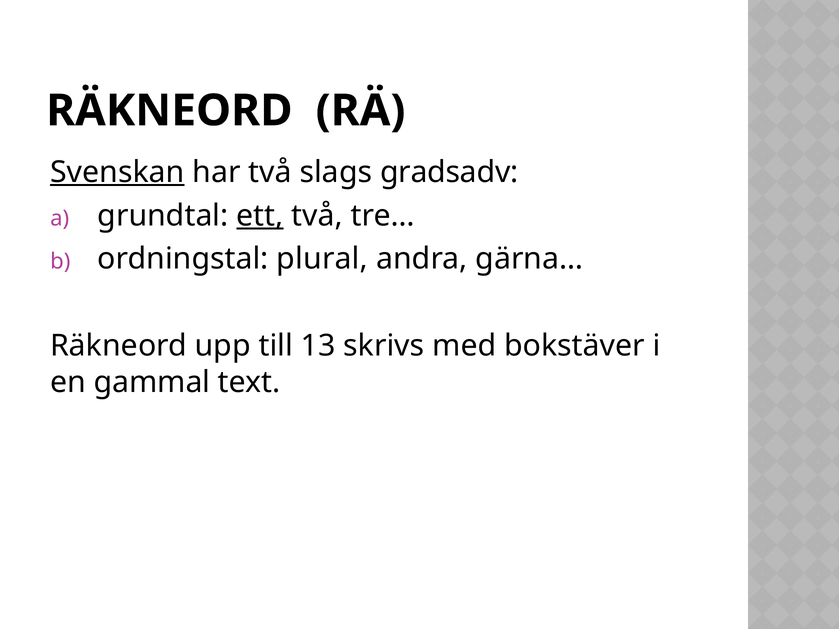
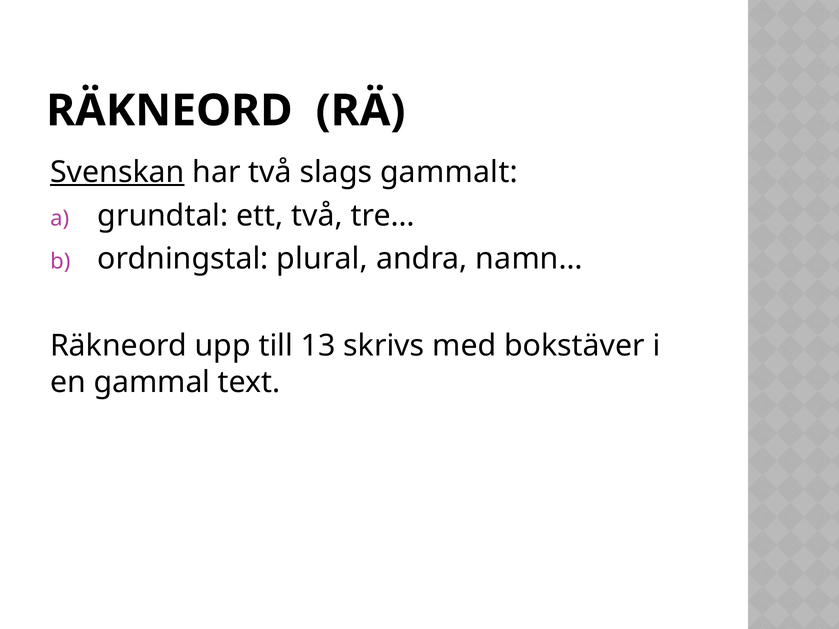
gradsadv: gradsadv -> gammalt (449, 172)
ett underline: present -> none (260, 216)
gärna…: gärna… -> namn… (529, 259)
